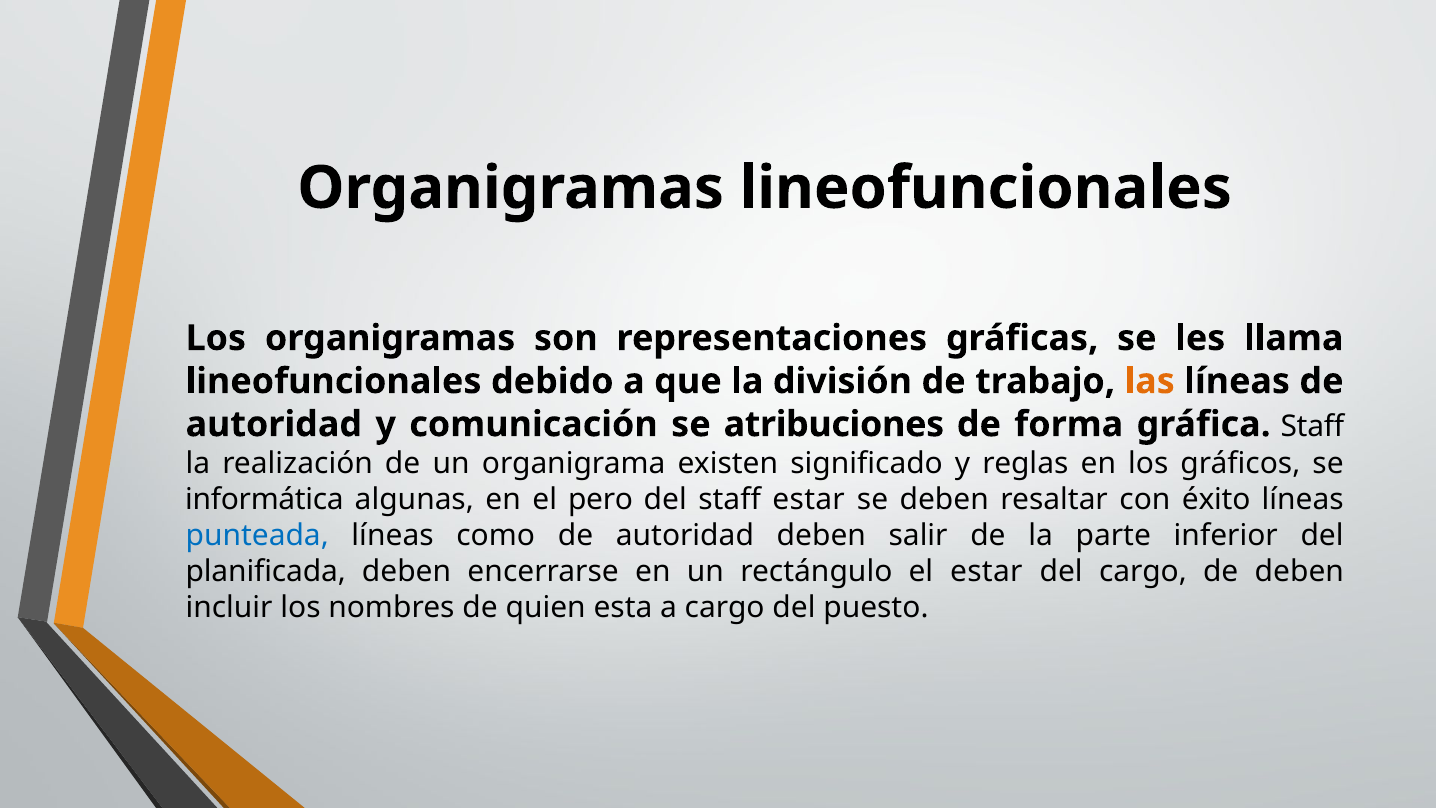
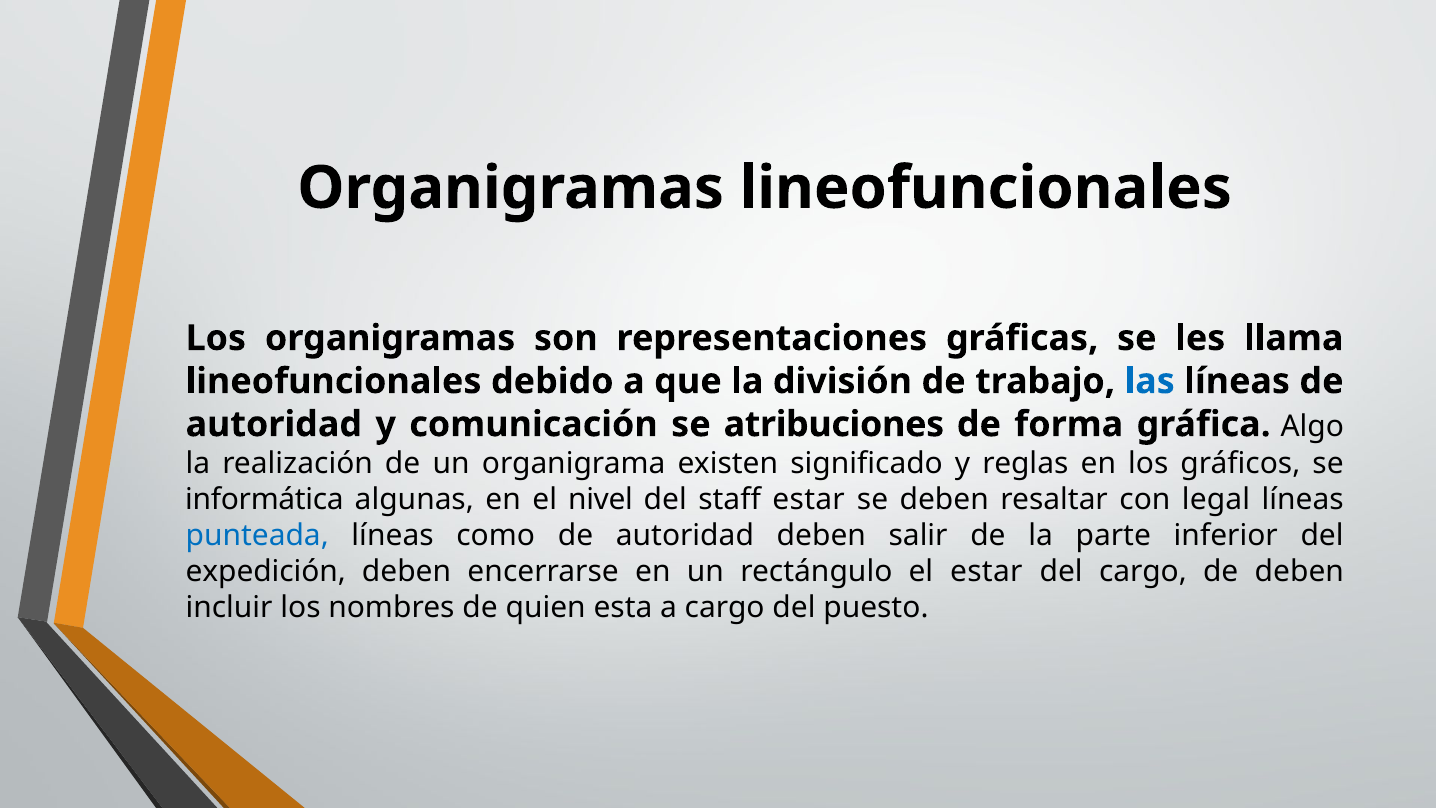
las colour: orange -> blue (1150, 381)
gráfica Staff: Staff -> Algo (1312, 426)
pero: pero -> nivel (601, 499)
éxito: éxito -> legal (1216, 499)
planificada: planificada -> expedición (266, 571)
